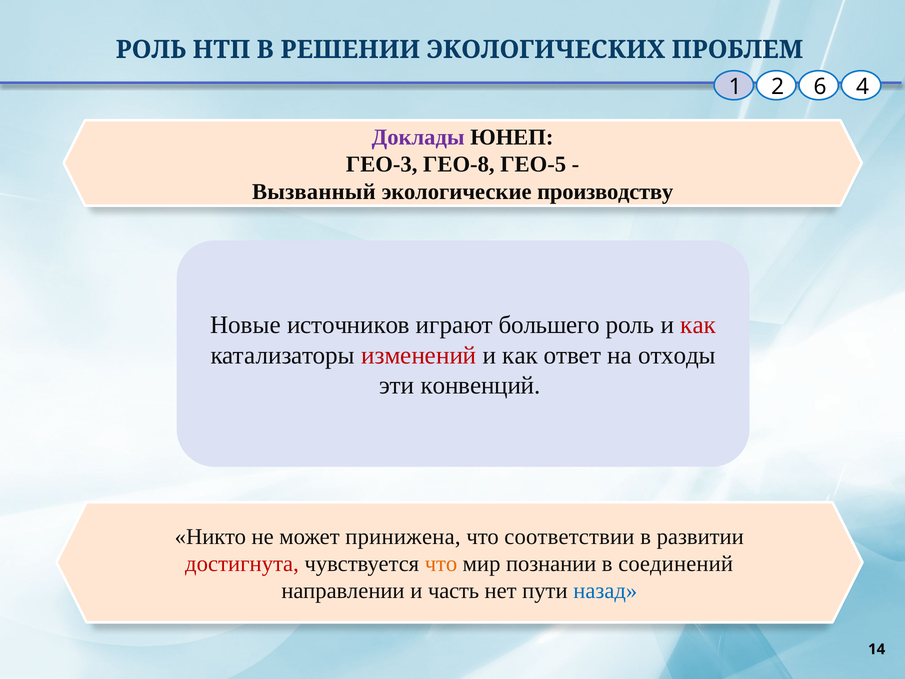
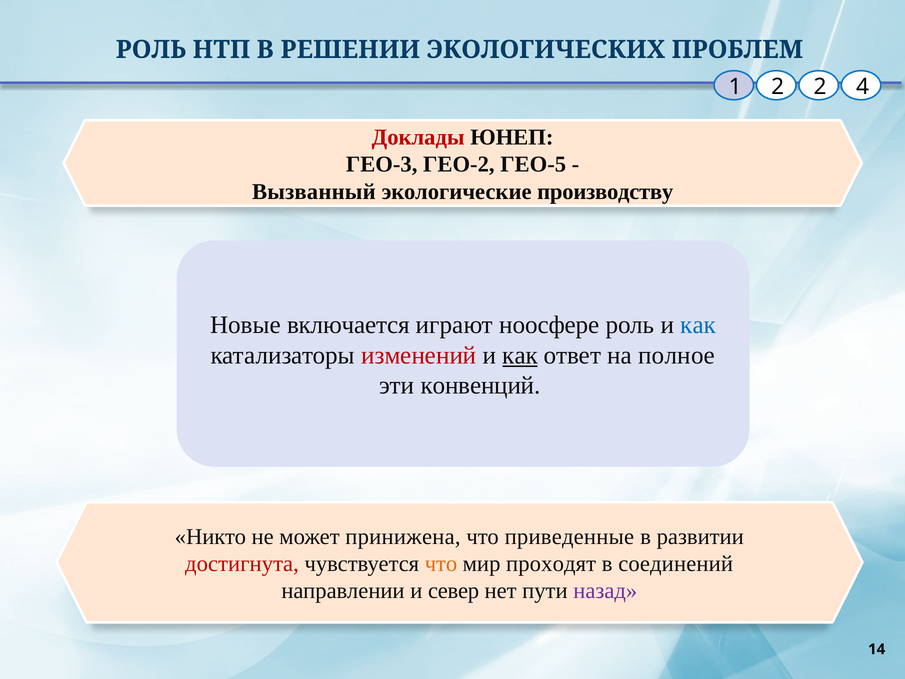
2 6: 6 -> 2 (820, 87)
Доклады colour: purple -> red (418, 137)
ГЕО-8: ГЕО-8 -> ГЕО-2 (459, 164)
источников: источников -> включается (348, 325)
большего: большего -> ноосфере (549, 325)
как colour: red -> blue (698, 325)
как underline: none -> present (520, 355)
отходы: отходы -> полное (677, 355)
соответствии: соответствии -> приведенные (569, 536)
познании: познании -> проходят (551, 564)
часть: часть -> север (454, 591)
назад colour: blue -> purple (605, 591)
